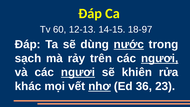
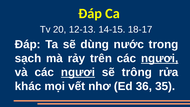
60: 60 -> 20 (60, 30)
18-97: 18-97 -> 18-17 (140, 30)
nước underline: present -> none (129, 44)
khiên: khiên -> trông (137, 72)
nhơ underline: present -> none (100, 86)
23: 23 -> 35 (165, 86)
